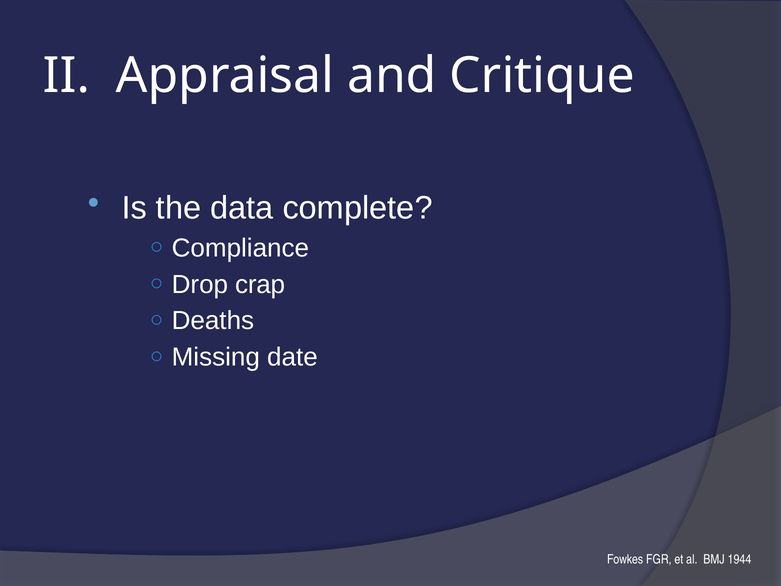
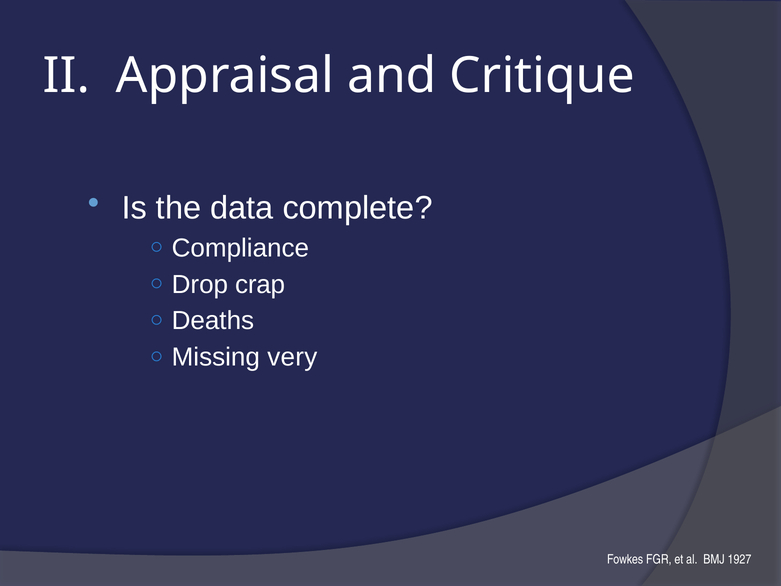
date: date -> very (292, 357)
1944: 1944 -> 1927 (739, 559)
